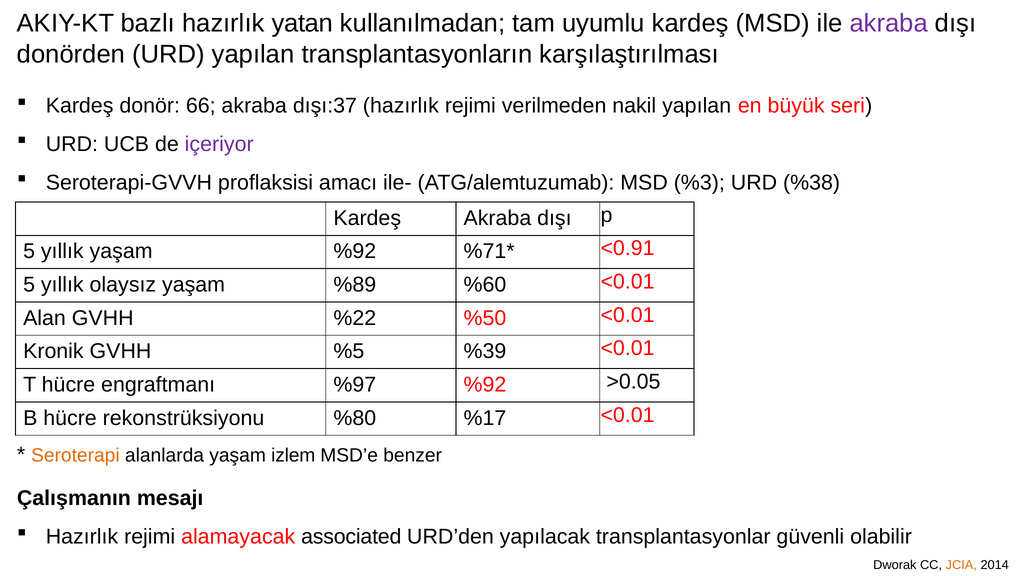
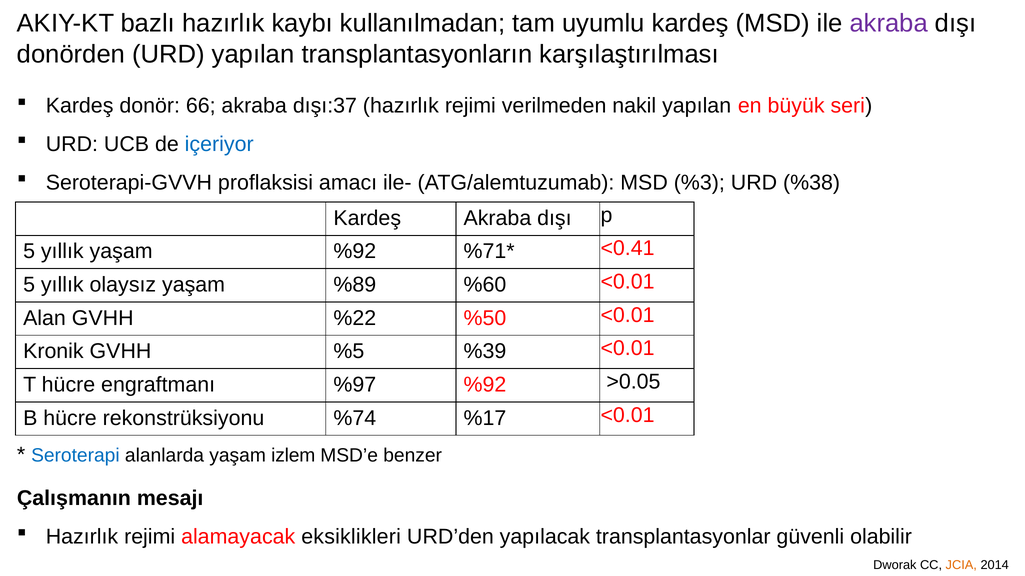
yatan: yatan -> kaybı (302, 23)
içeriyor colour: purple -> blue (219, 144)
<0.91: <0.91 -> <0.41 (628, 249)
%80: %80 -> %74 (355, 418)
Seroterapi colour: orange -> blue (75, 456)
associated: associated -> eksiklikleri (351, 537)
